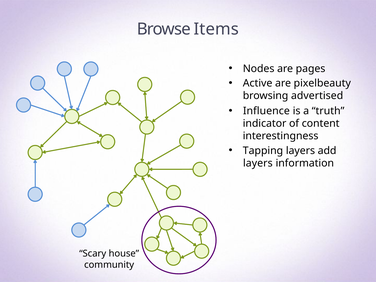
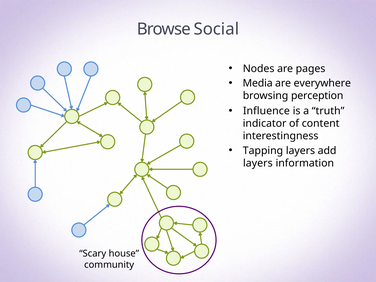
Items: Items -> Social (216, 29)
Active: Active -> Media (258, 83)
pixelbeauty: pixelbeauty -> everywhere (322, 83)
advertised: advertised -> perception (317, 96)
